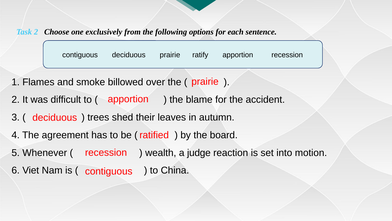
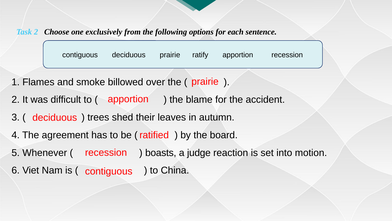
wealth: wealth -> boasts (161, 152)
